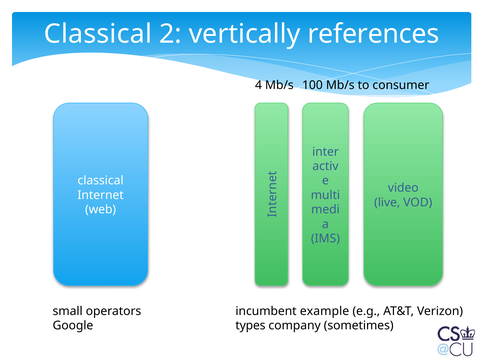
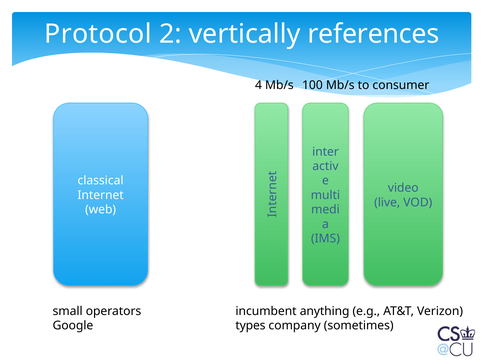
Classical: Classical -> Protocol (98, 34)
example: example -> anything (325, 311)
